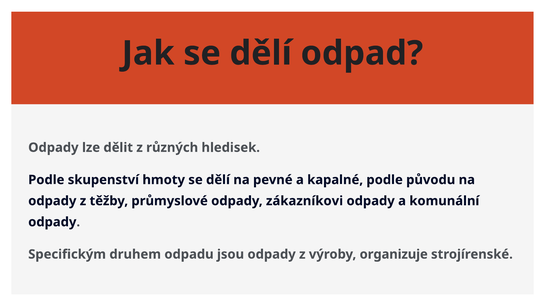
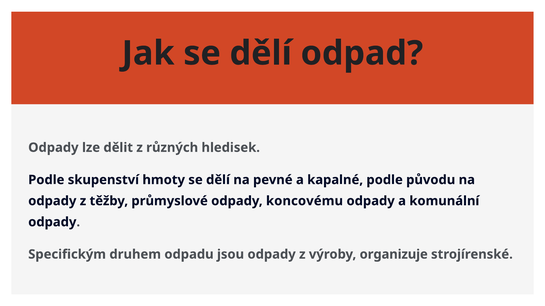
zákazníkovi: zákazníkovi -> koncovému (305, 201)
